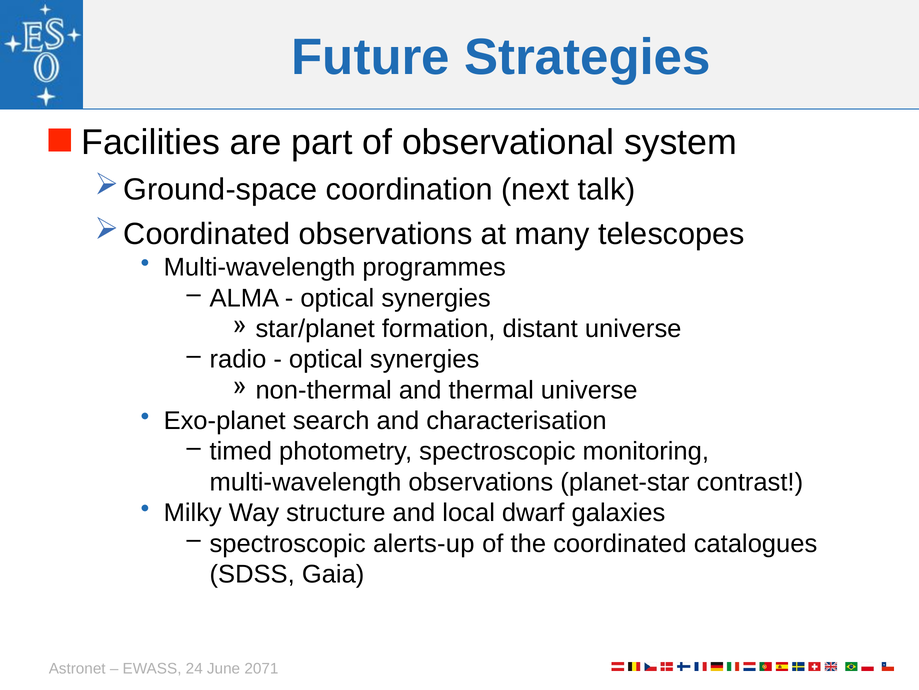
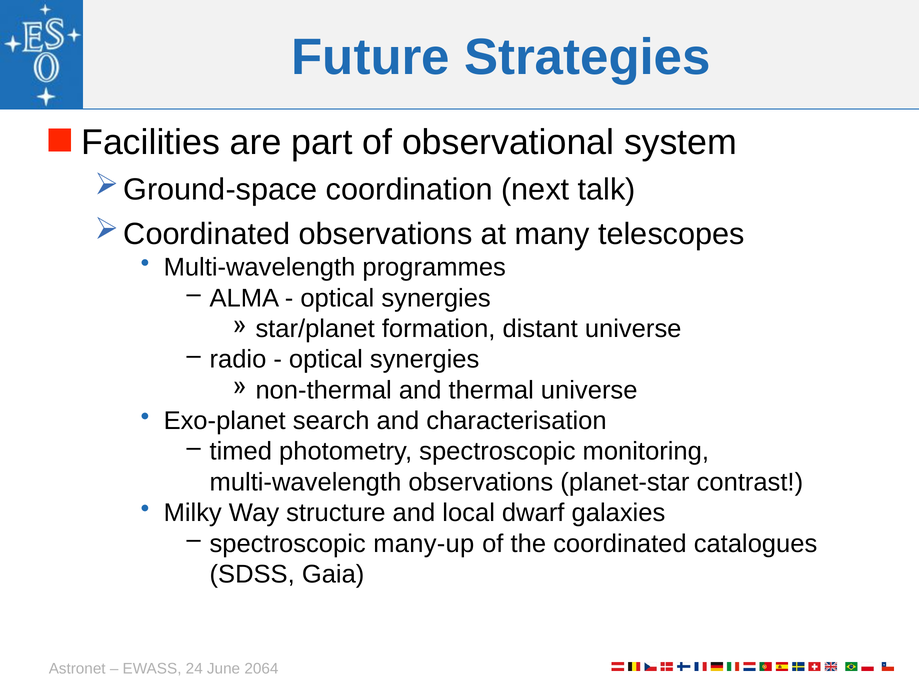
alerts-up: alerts-up -> many-up (424, 543)
2071: 2071 -> 2064 (261, 668)
